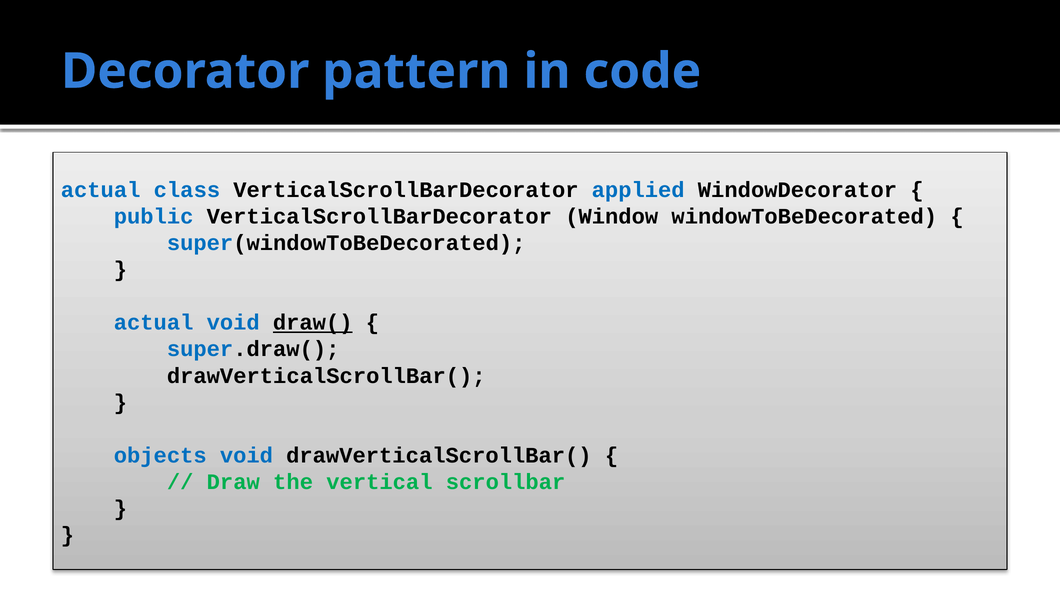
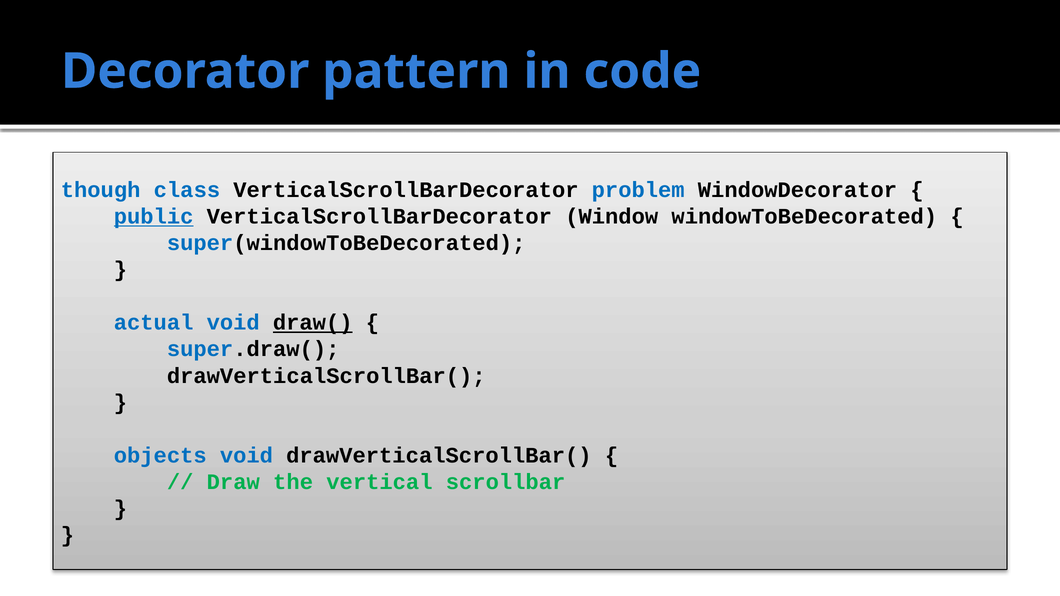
actual: actual -> though (101, 190)
applied: applied -> problem (638, 190)
public underline: none -> present (154, 217)
